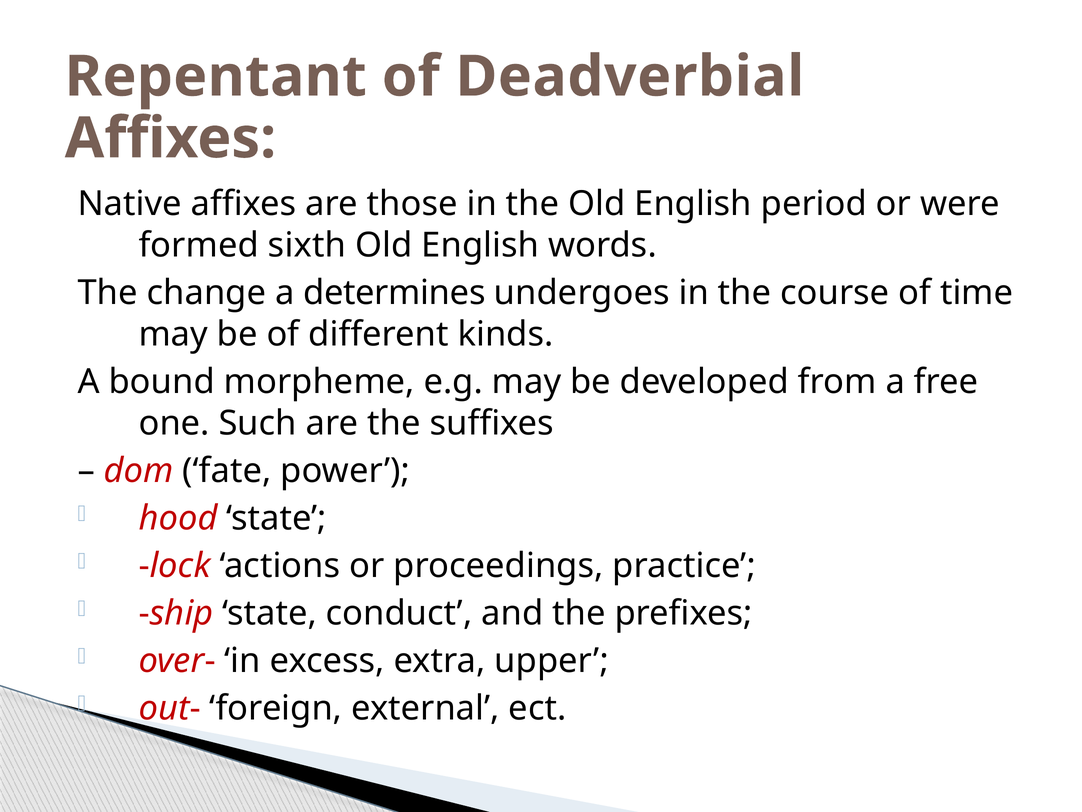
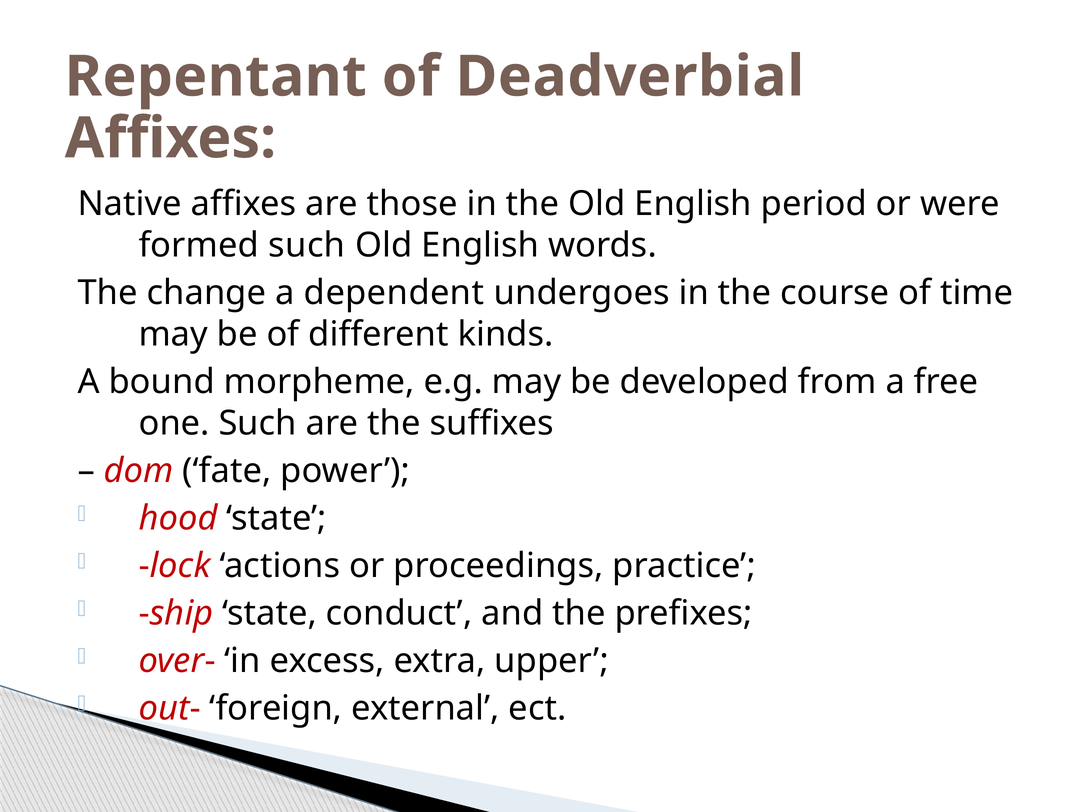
formed sixth: sixth -> such (307, 245)
determines: determines -> dependent (394, 293)
